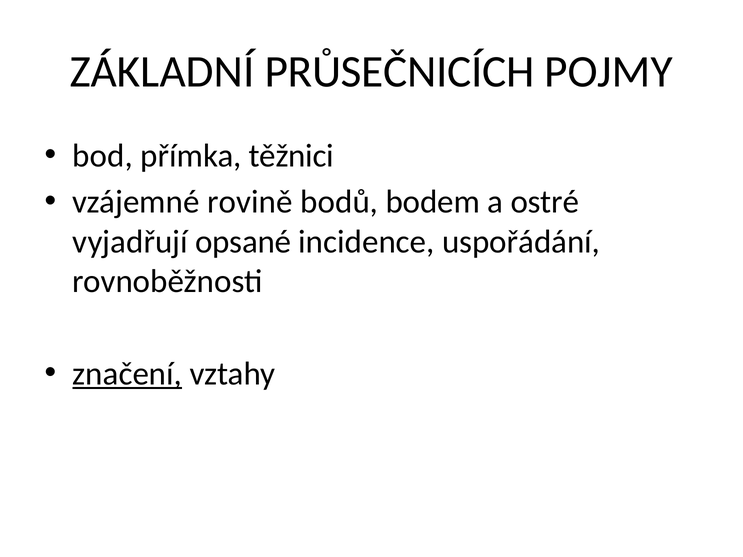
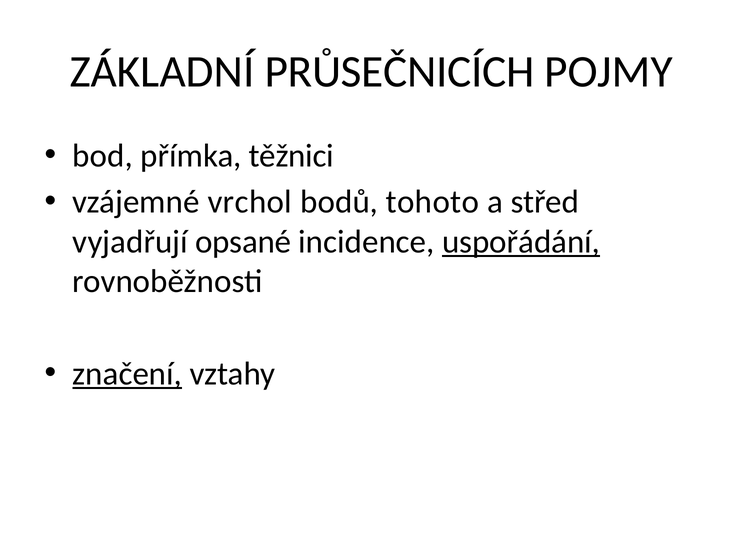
rovině: rovině -> vrchol (250, 202)
bodem: bodem -> tohoto (433, 202)
ostré: ostré -> střed (545, 202)
uspořádání underline: none -> present (521, 242)
